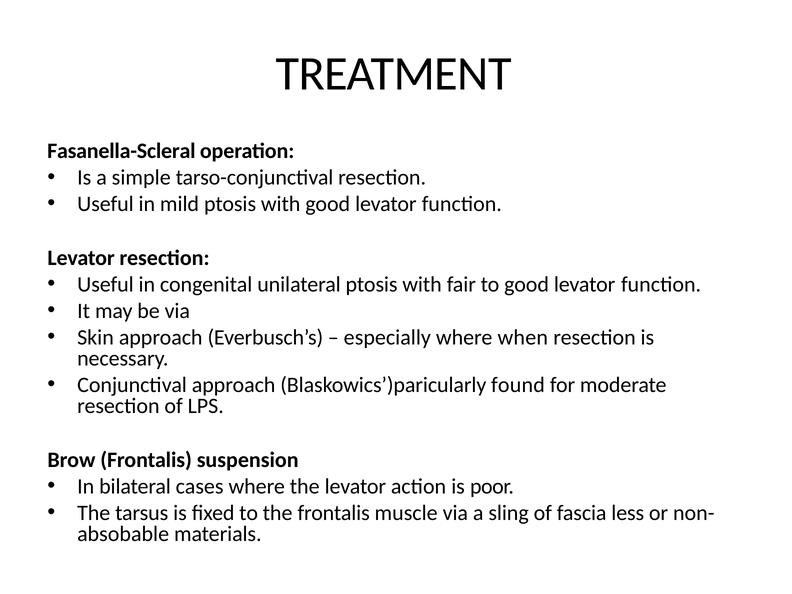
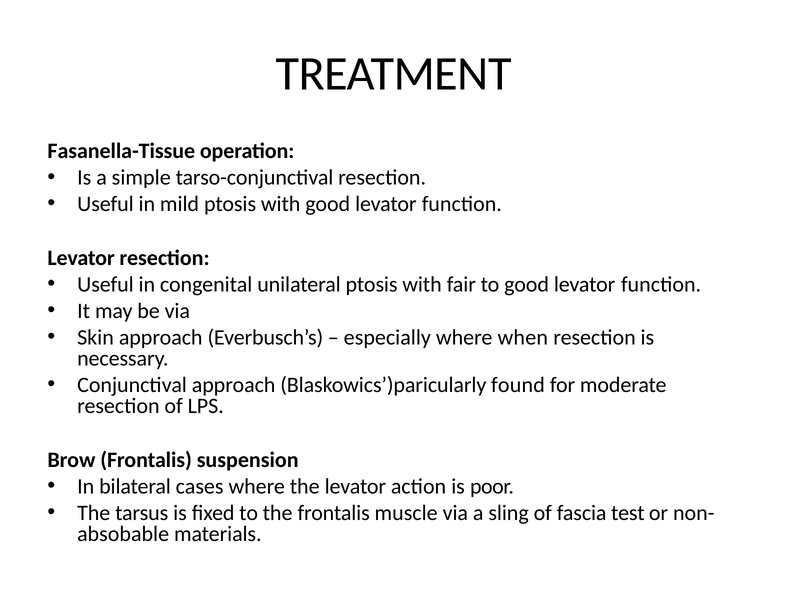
Fasanella-Scleral: Fasanella-Scleral -> Fasanella-Tissue (121, 151)
less: less -> test (628, 513)
